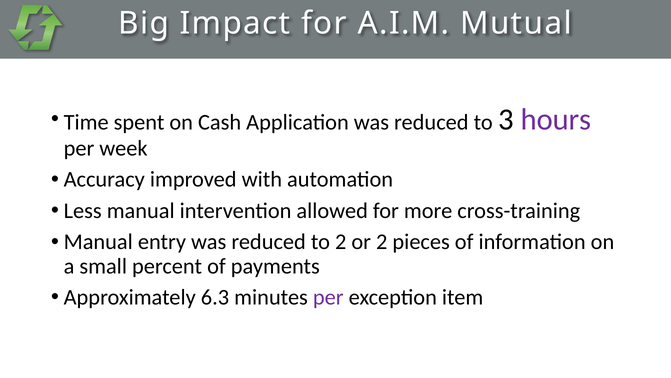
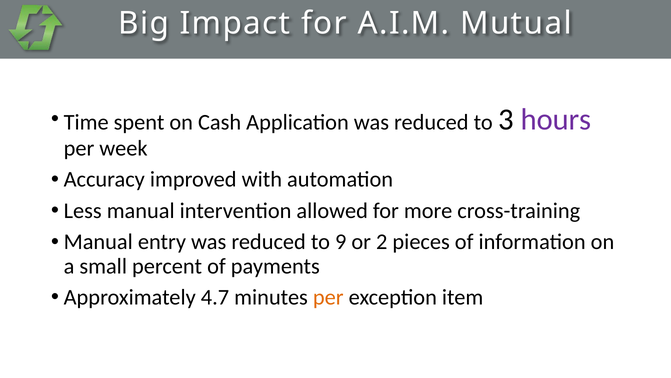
to 2: 2 -> 9 (341, 242)
6.3: 6.3 -> 4.7 (215, 297)
per colour: purple -> orange (328, 297)
